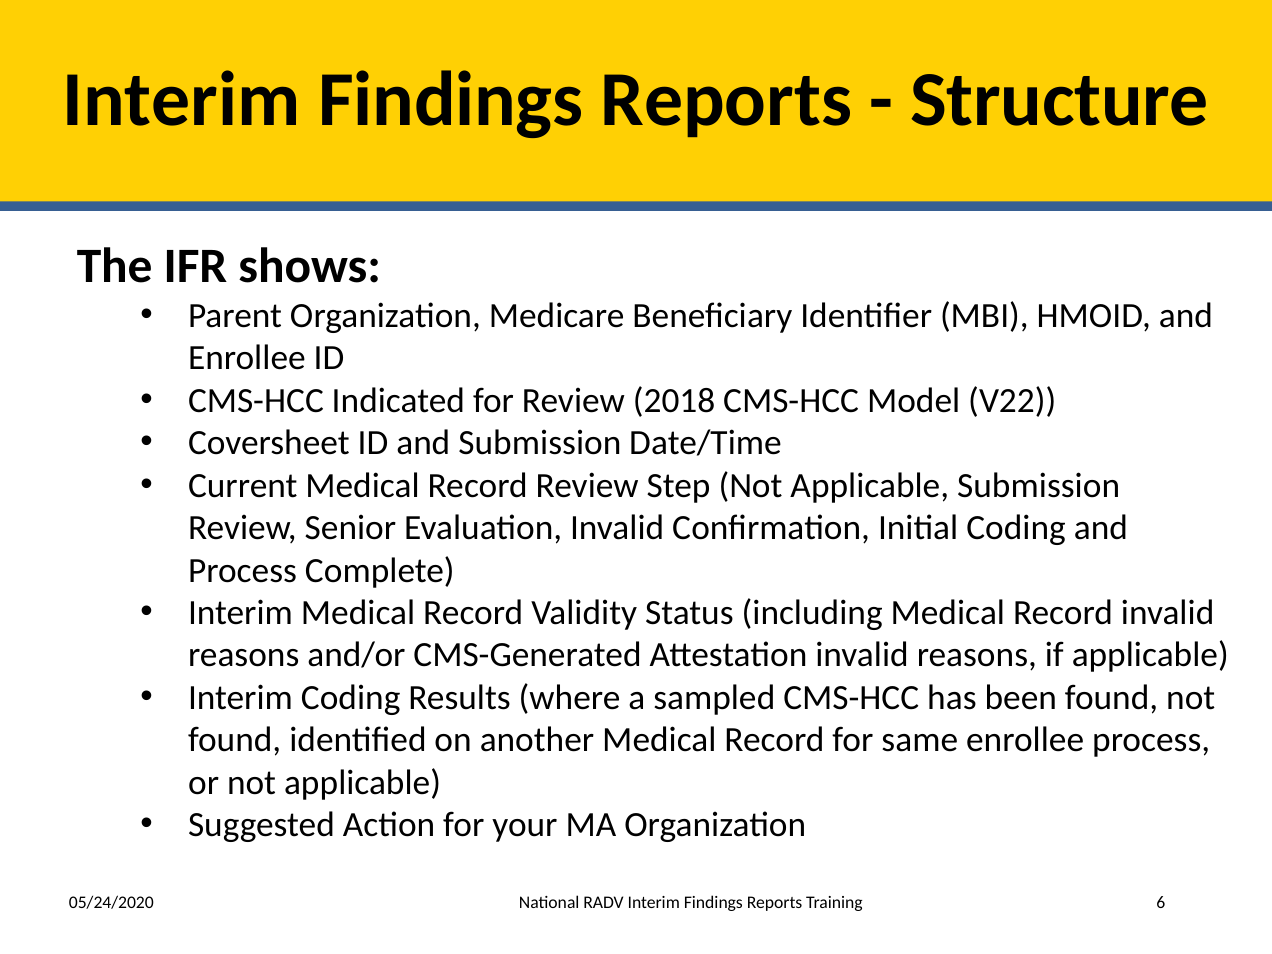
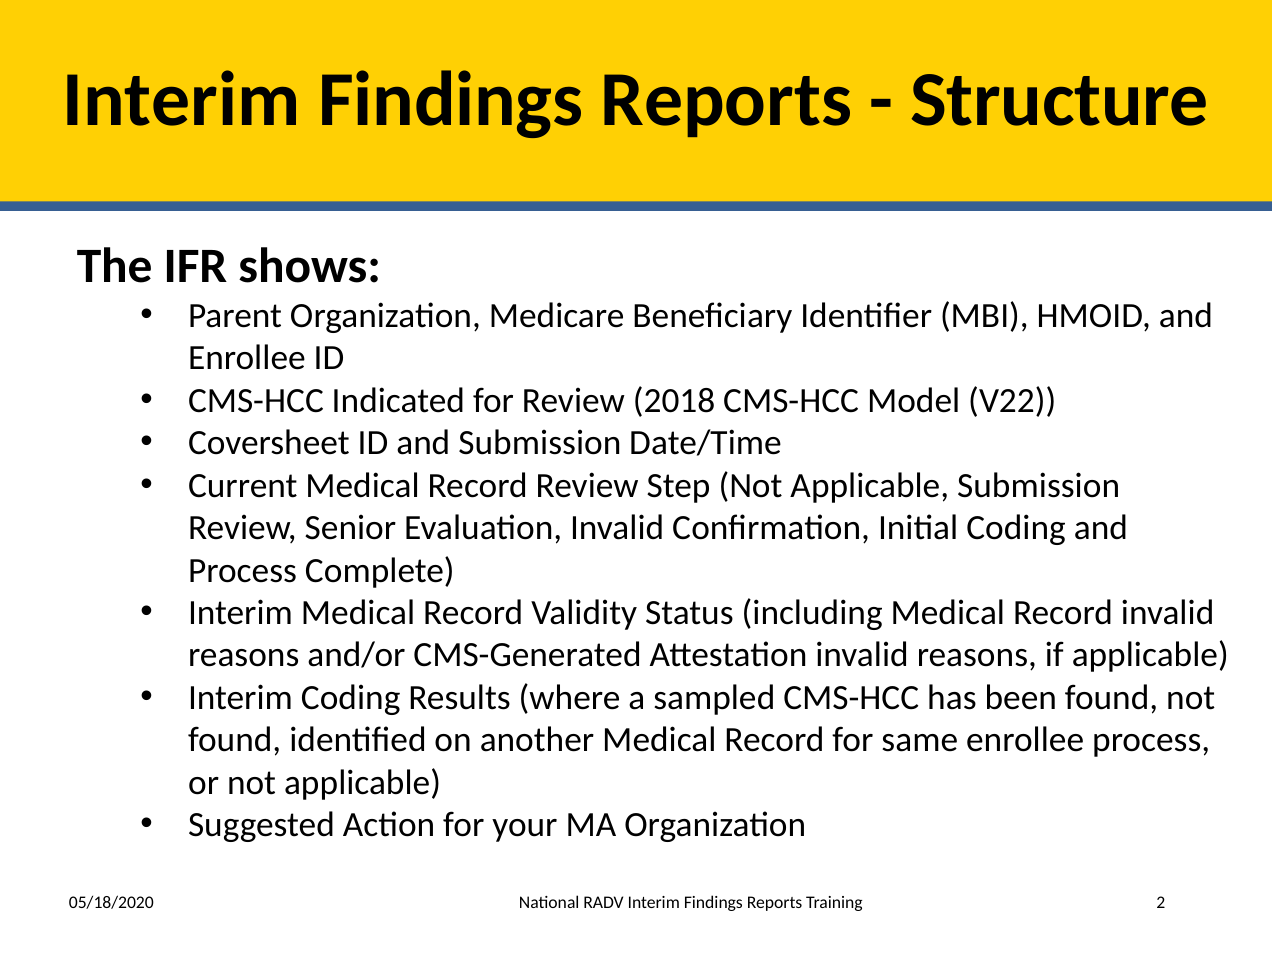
05/24/2020: 05/24/2020 -> 05/18/2020 (111, 902)
6: 6 -> 2 (1161, 902)
